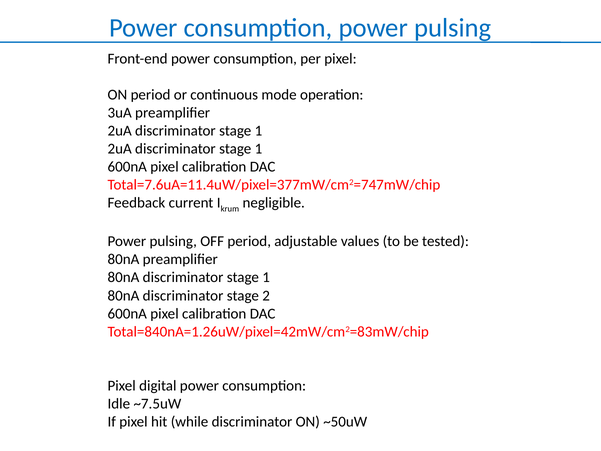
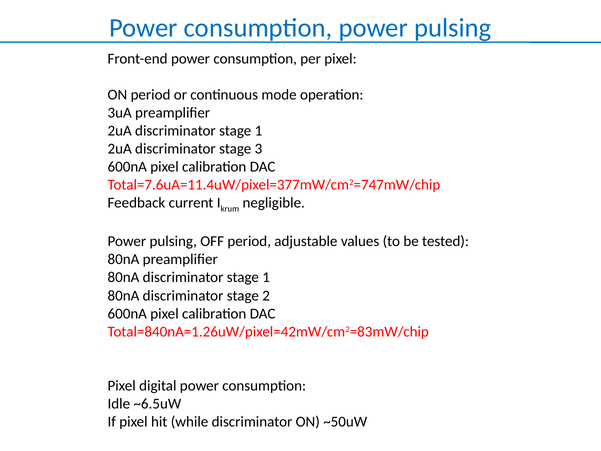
1: 1 -> 3 (259, 149)
~7.5uW: ~7.5uW -> ~6.5uW (157, 404)
